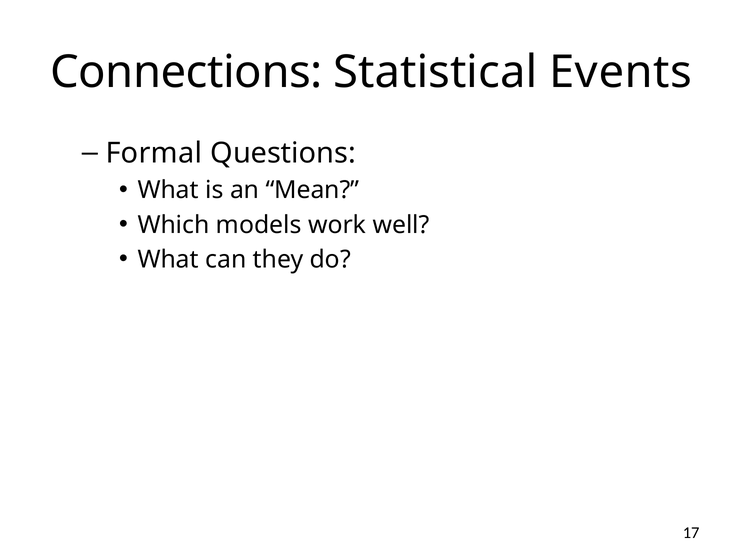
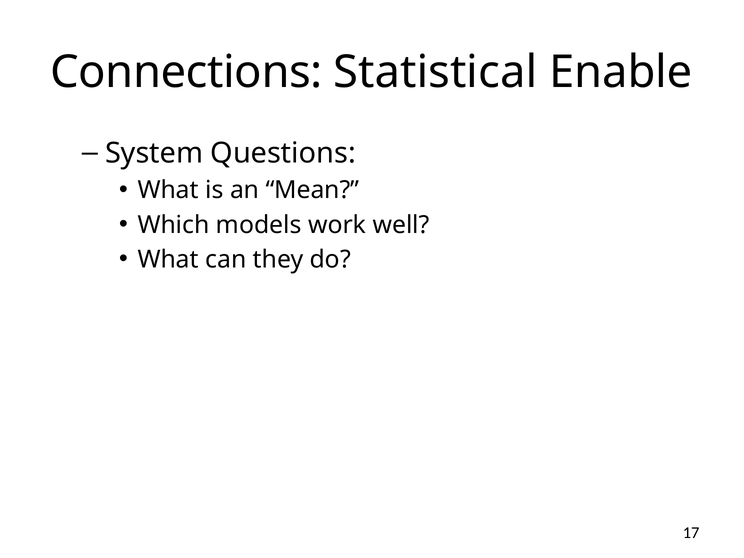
Events: Events -> Enable (621, 72)
Formal: Formal -> System (154, 153)
